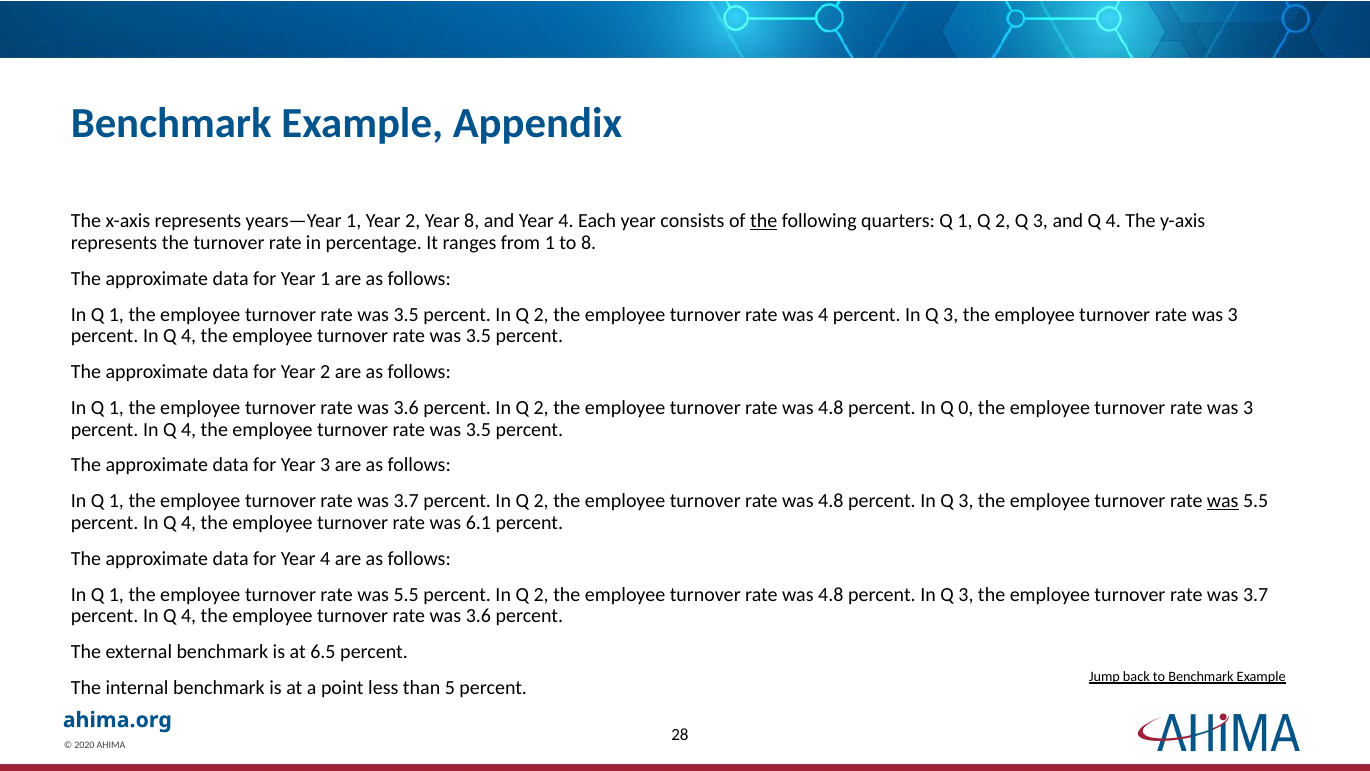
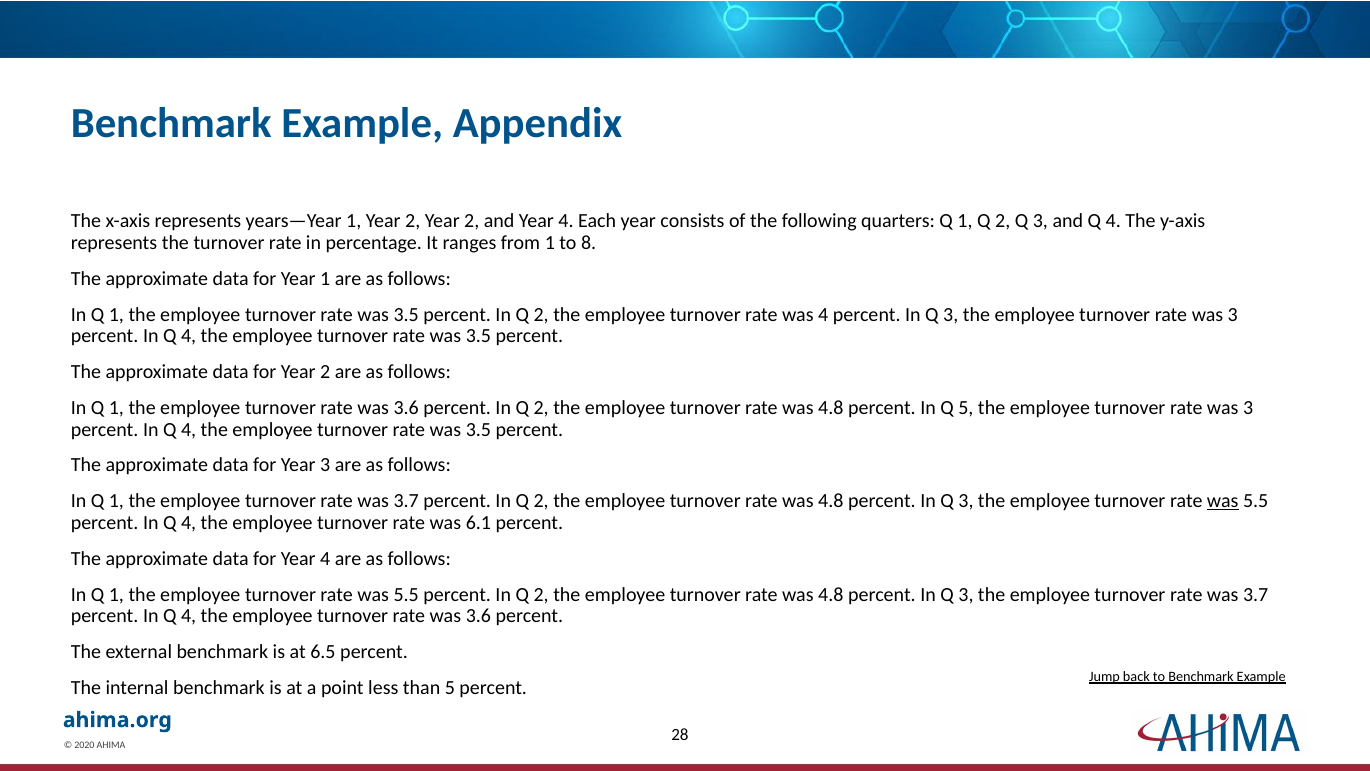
2 Year 8: 8 -> 2 (472, 221)
the underline: present -> none (764, 221)
Q 0: 0 -> 5 (966, 408)
